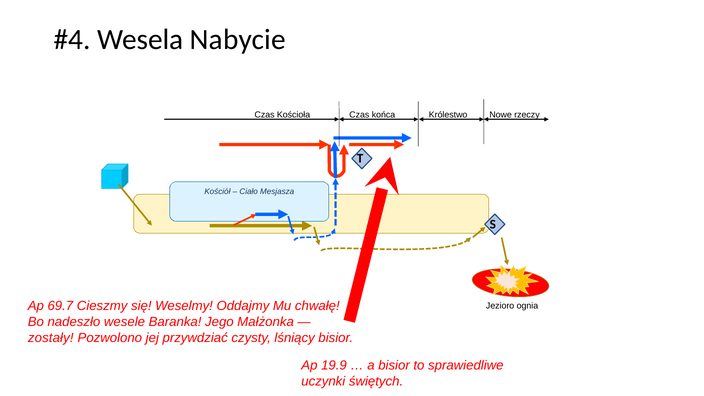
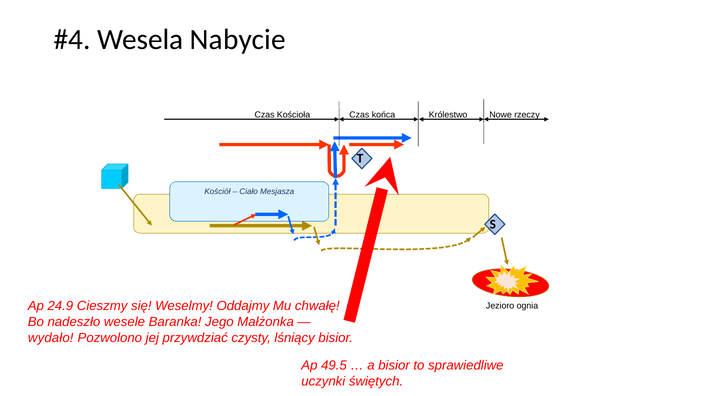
69.7: 69.7 -> 24.9 (60, 306)
zostały: zostały -> wydało (51, 338)
19.9: 19.9 -> 49.5 (334, 366)
